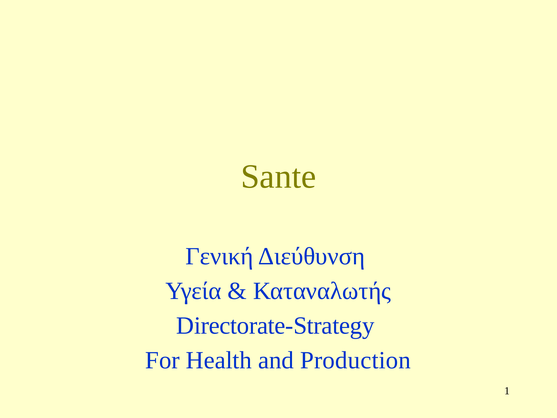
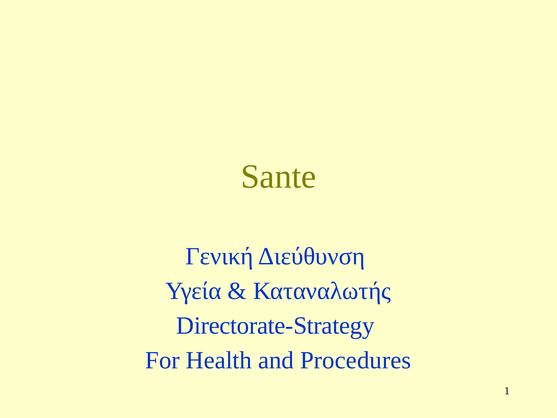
Production: Production -> Procedures (356, 360)
